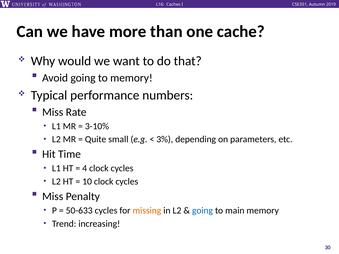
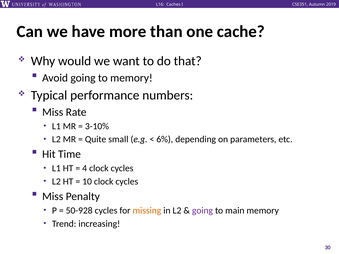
3%: 3% -> 6% (165, 140)
50-633: 50-633 -> 50-928 (79, 211)
going colour: blue -> purple (202, 211)
